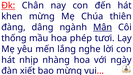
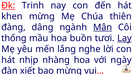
Chân: Chân -> Trinh (33, 5)
phép: phép -> buồn (81, 38)
Lạy underline: none -> present (124, 38)
